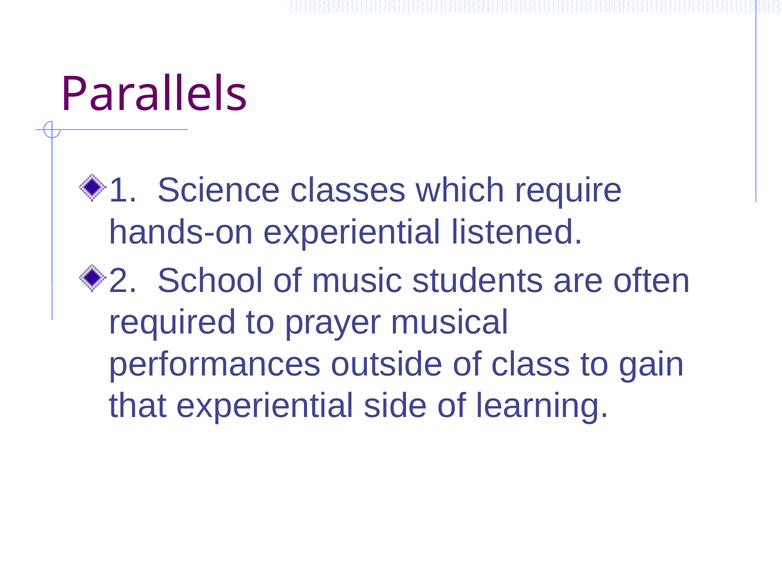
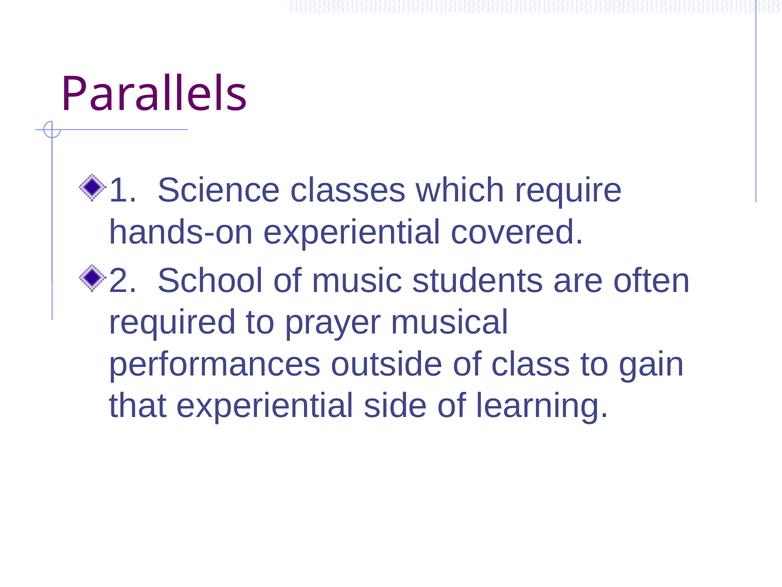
listened: listened -> covered (518, 232)
